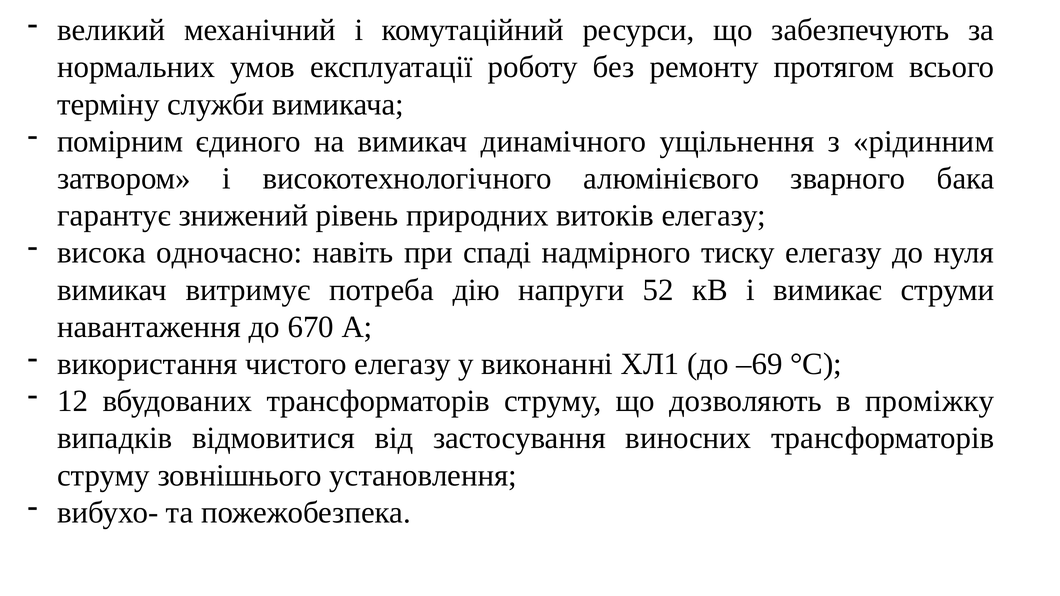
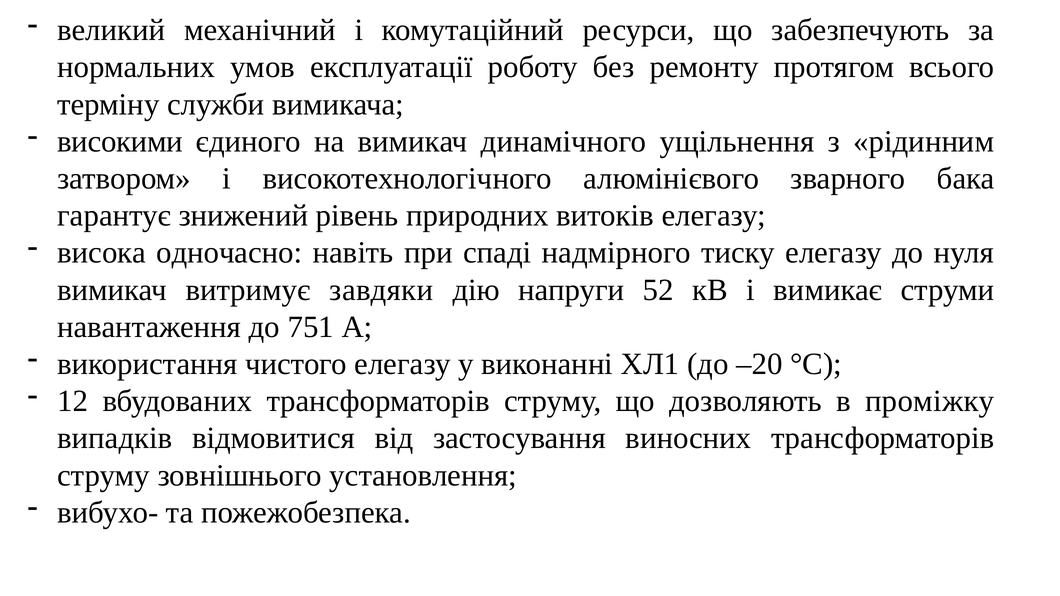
помірним: помірним -> високими (120, 142)
потреба: потреба -> завдяки (381, 290)
670: 670 -> 751 (311, 327)
–69: –69 -> –20 (759, 364)
